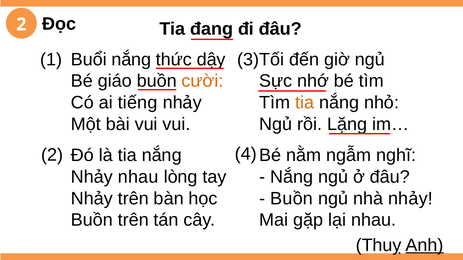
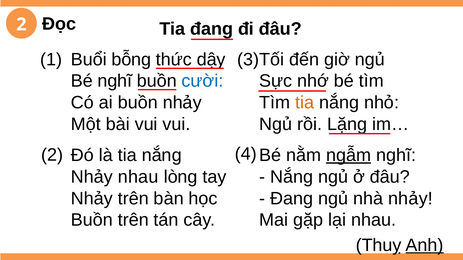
Buổi nắng: nắng -> bỗng (131, 60)
Bé giáo: giáo -> nghĩ (115, 81)
cười colour: orange -> blue (203, 81)
ai tiếng: tiếng -> buồn (138, 103)
ngẫm underline: none -> present (349, 156)
Buồn: Buồn -> Đang (292, 199)
